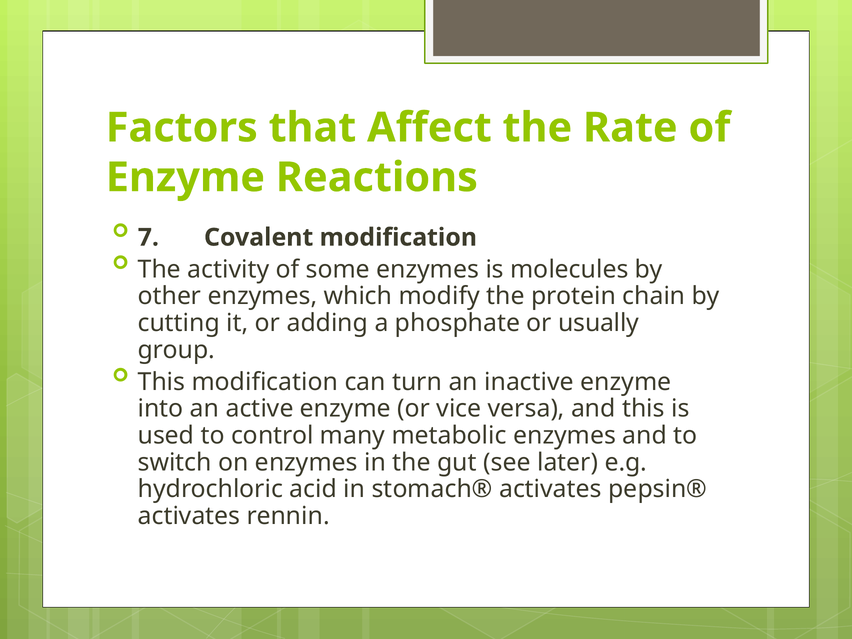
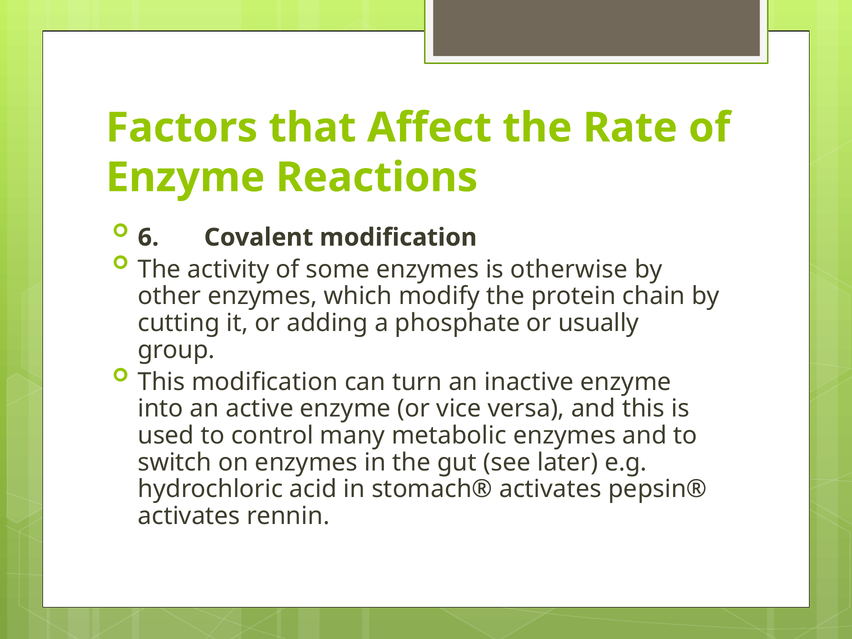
7: 7 -> 6 (148, 237)
molecules: molecules -> otherwise (569, 269)
